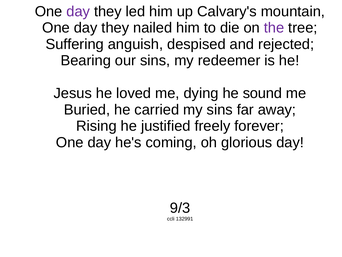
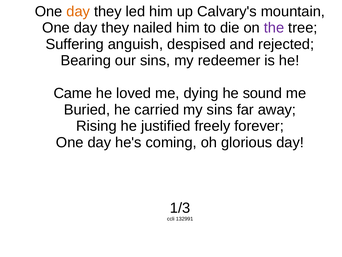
day colour: purple -> orange (78, 11)
Jesus: Jesus -> Came (73, 93)
9/3: 9/3 -> 1/3 (180, 208)
